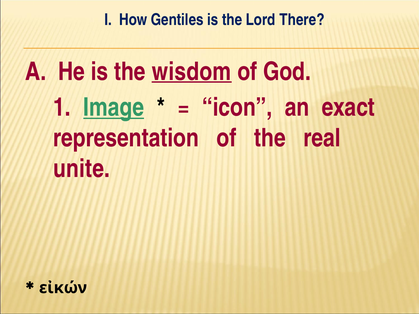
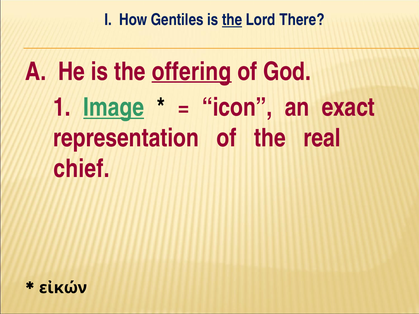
the underline: none -> present (232, 20)
wisdom: wisdom -> offering (192, 72)
unite: unite -> chief (82, 169)
